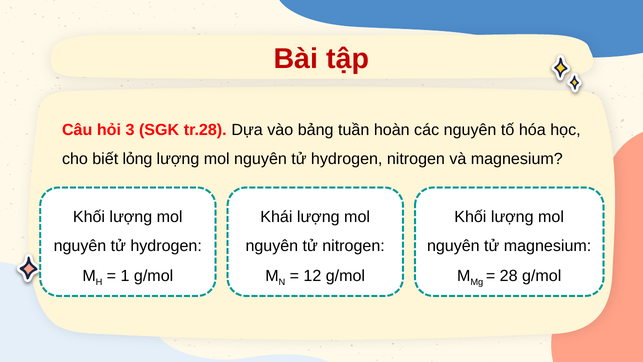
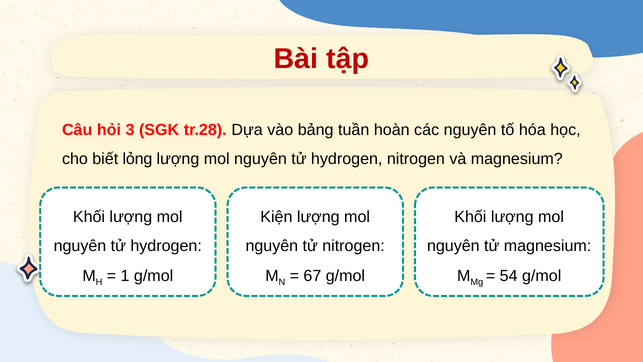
Khái: Khái -> Kiện (276, 217)
12: 12 -> 67 (312, 276)
28: 28 -> 54 (509, 276)
